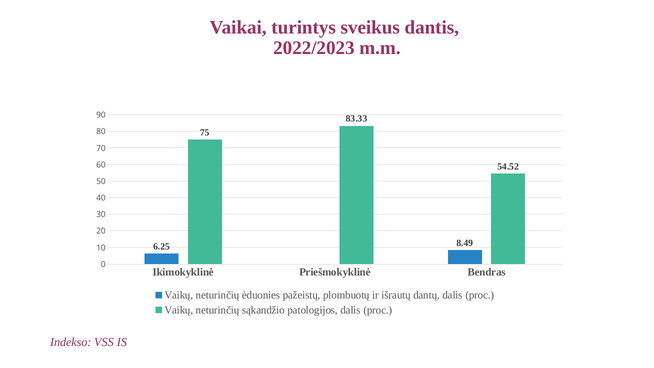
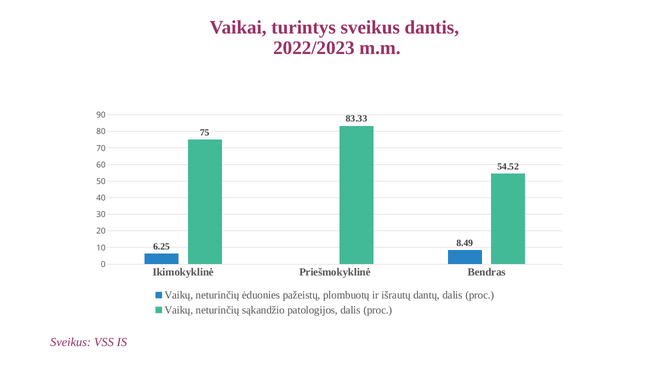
Indekso: Indekso -> Sveikus (71, 342)
